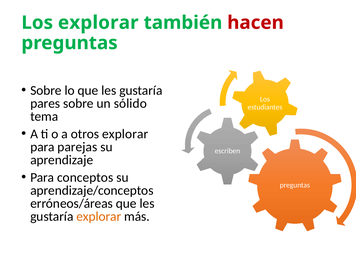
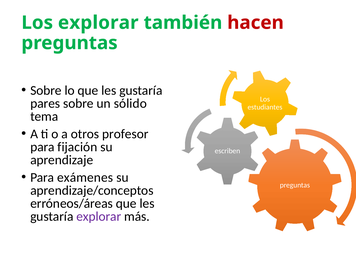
otros explorar: explorar -> profesor (125, 134)
parejas: parejas -> fijación (77, 147)
conceptos: conceptos -> exámenes (85, 177)
explorar colour: orange -> purple (99, 216)
